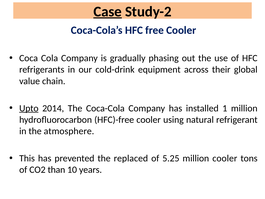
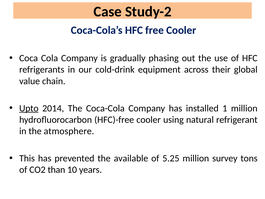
Case underline: present -> none (108, 12)
replaced: replaced -> available (131, 158)
million cooler: cooler -> survey (225, 158)
